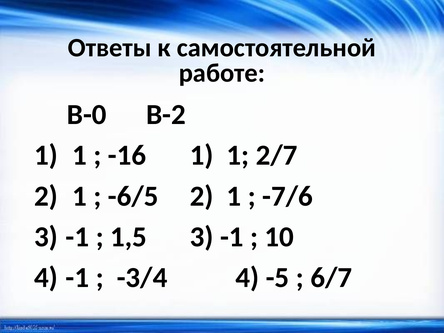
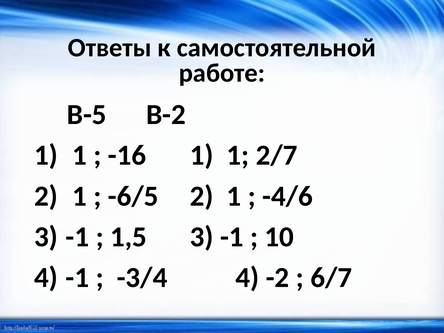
В-0: В-0 -> В-5 (87, 115)
-7/6: -7/6 -> -4/6 (288, 196)
-5: -5 -> -2 (278, 278)
